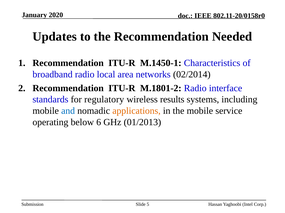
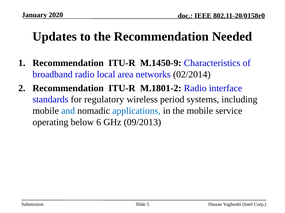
M.1450-1: M.1450-1 -> M.1450-9 (161, 63)
results: results -> period (172, 100)
applications colour: orange -> blue (136, 111)
01/2013: 01/2013 -> 09/2013 (142, 123)
